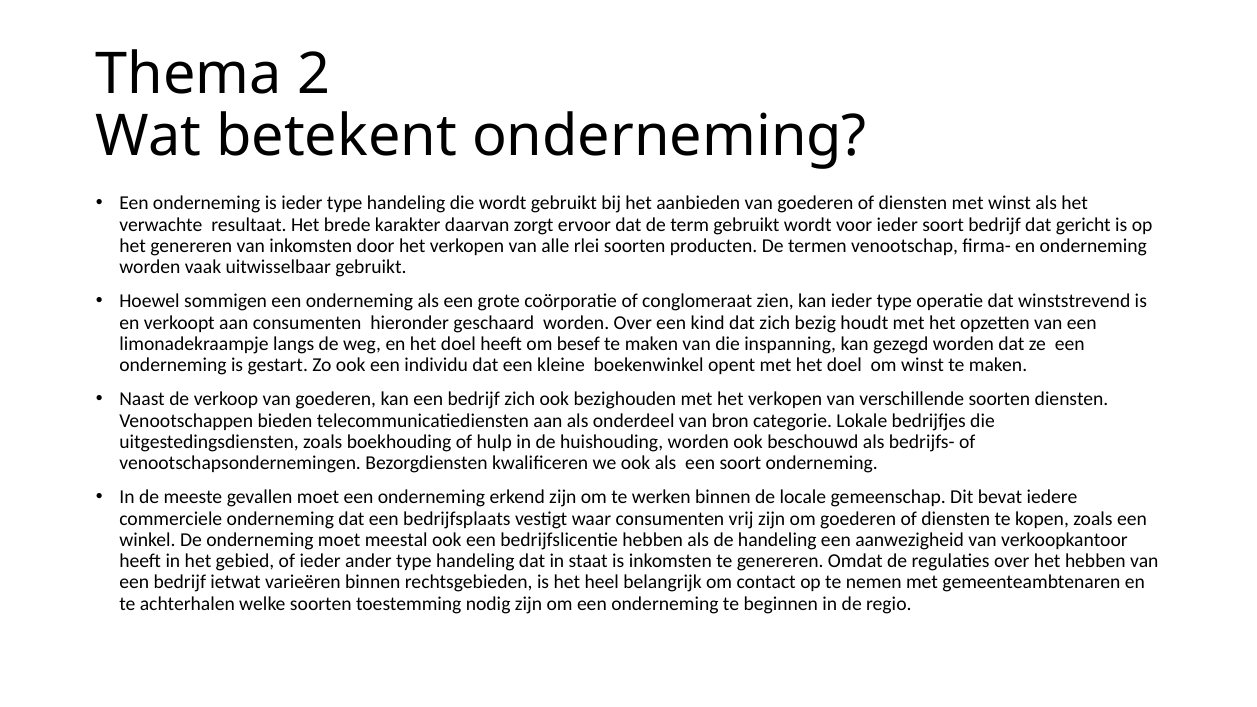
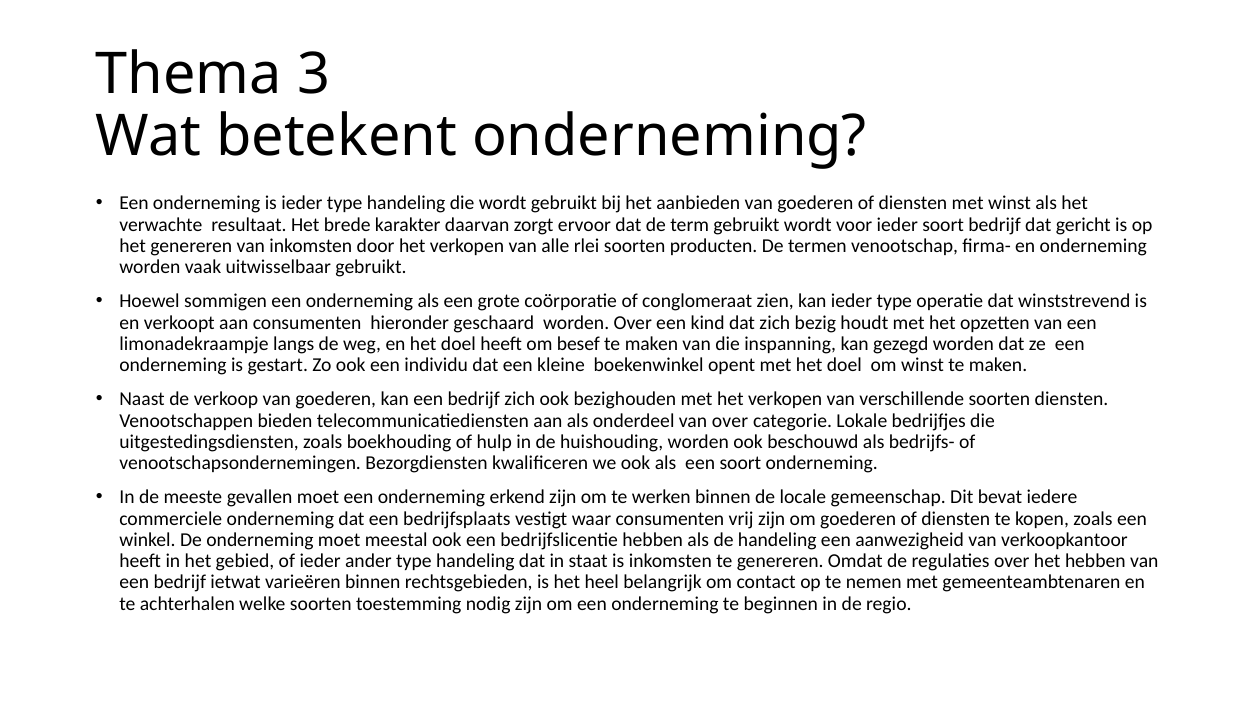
2: 2 -> 3 (314, 74)
van bron: bron -> over (730, 421)
